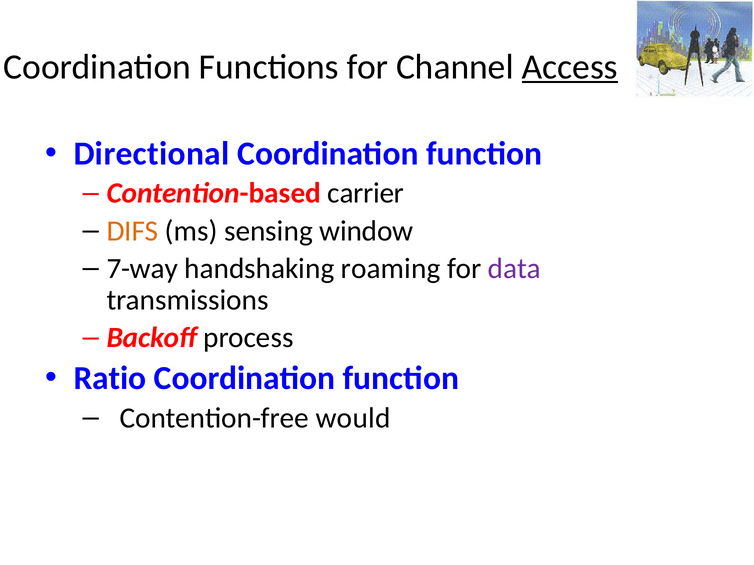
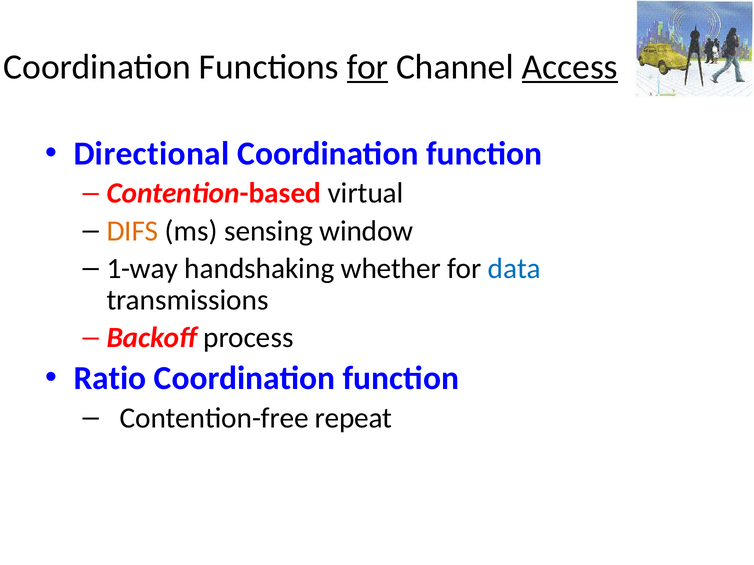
for underline: none -> present (368, 67)
carrier: carrier -> virtual (366, 193)
7-way: 7-way -> 1-way (142, 269)
roaming: roaming -> whether (391, 269)
data colour: purple -> blue (514, 269)
would: would -> repeat (354, 418)
